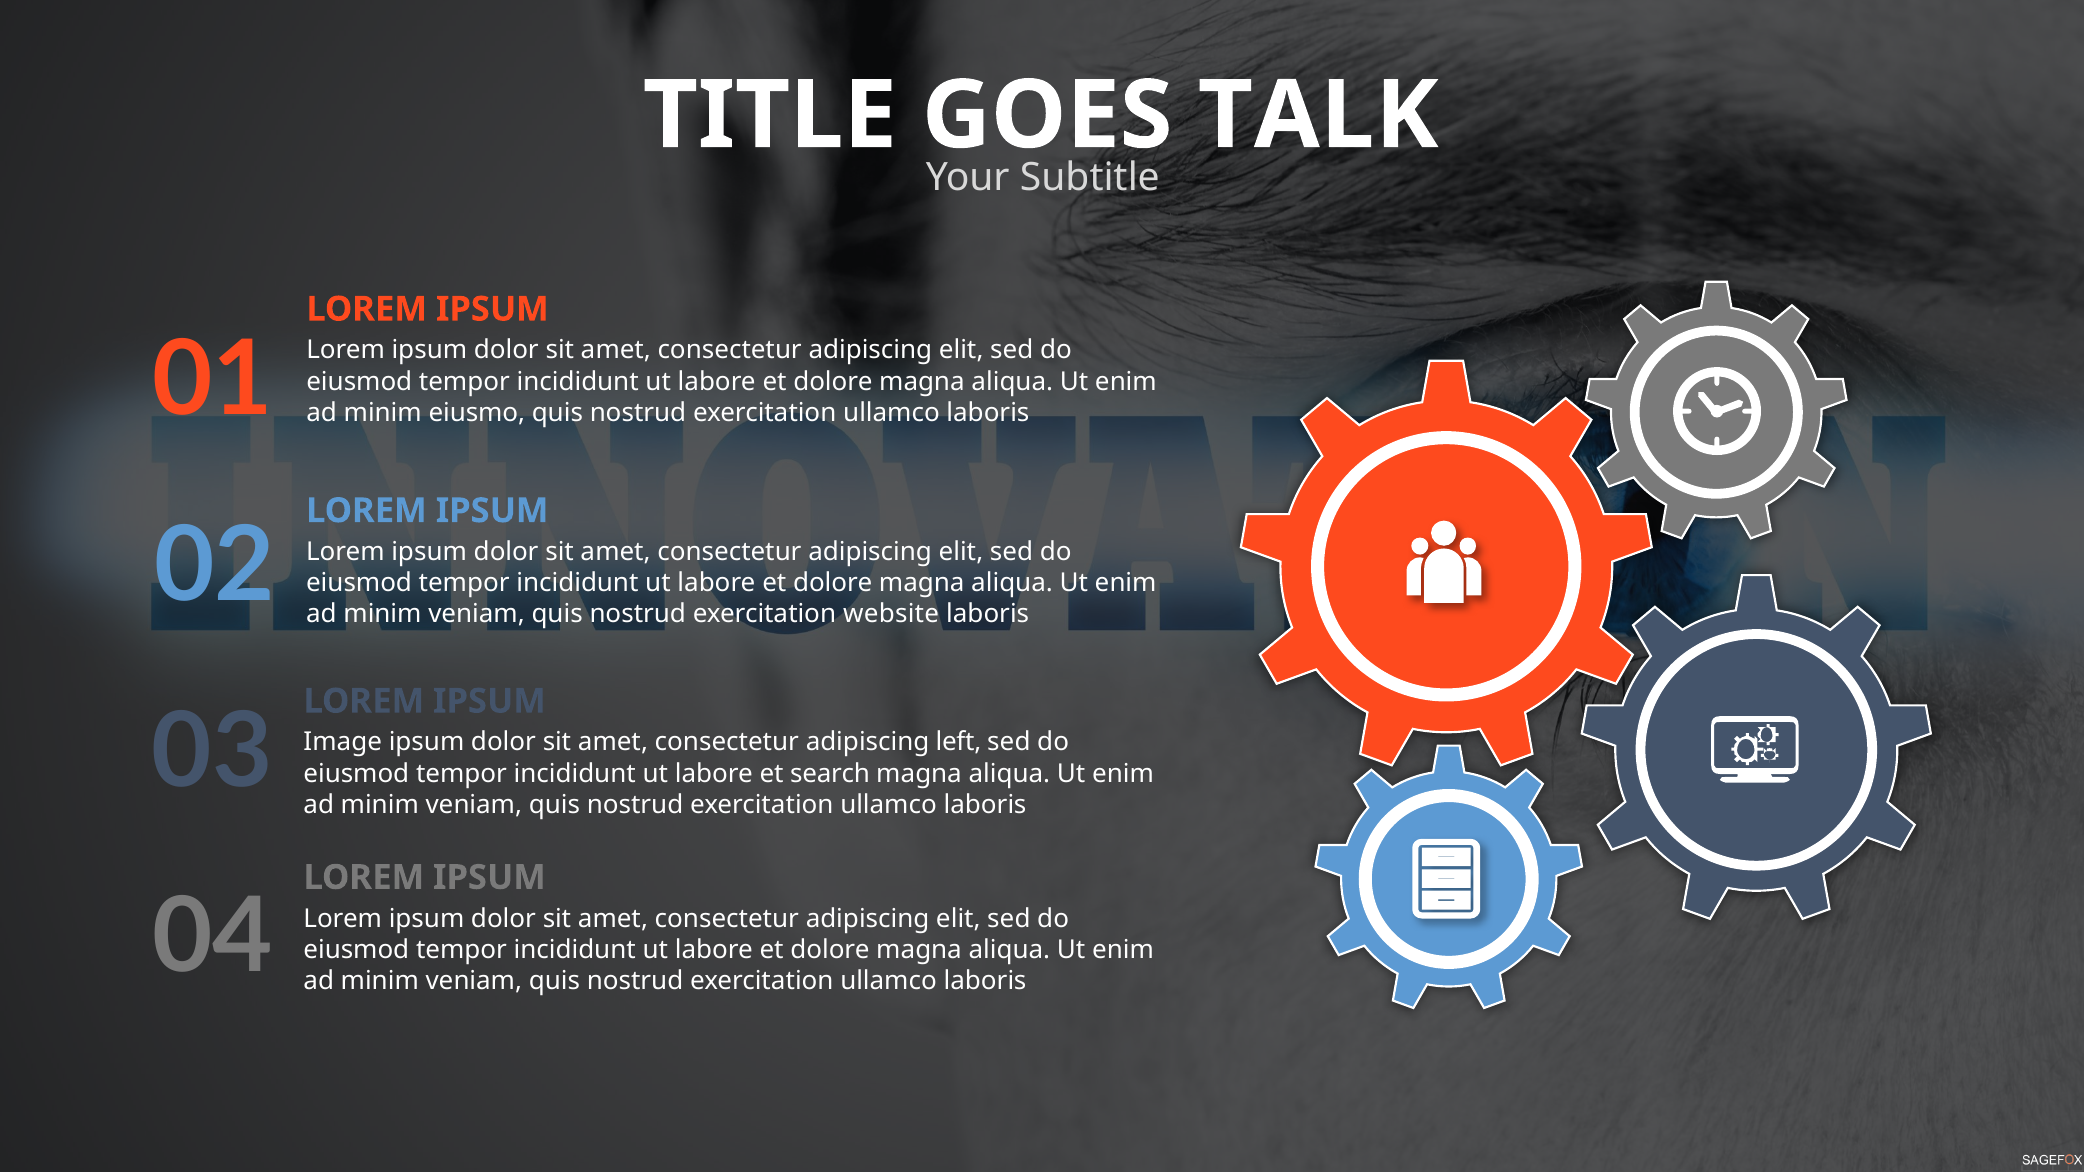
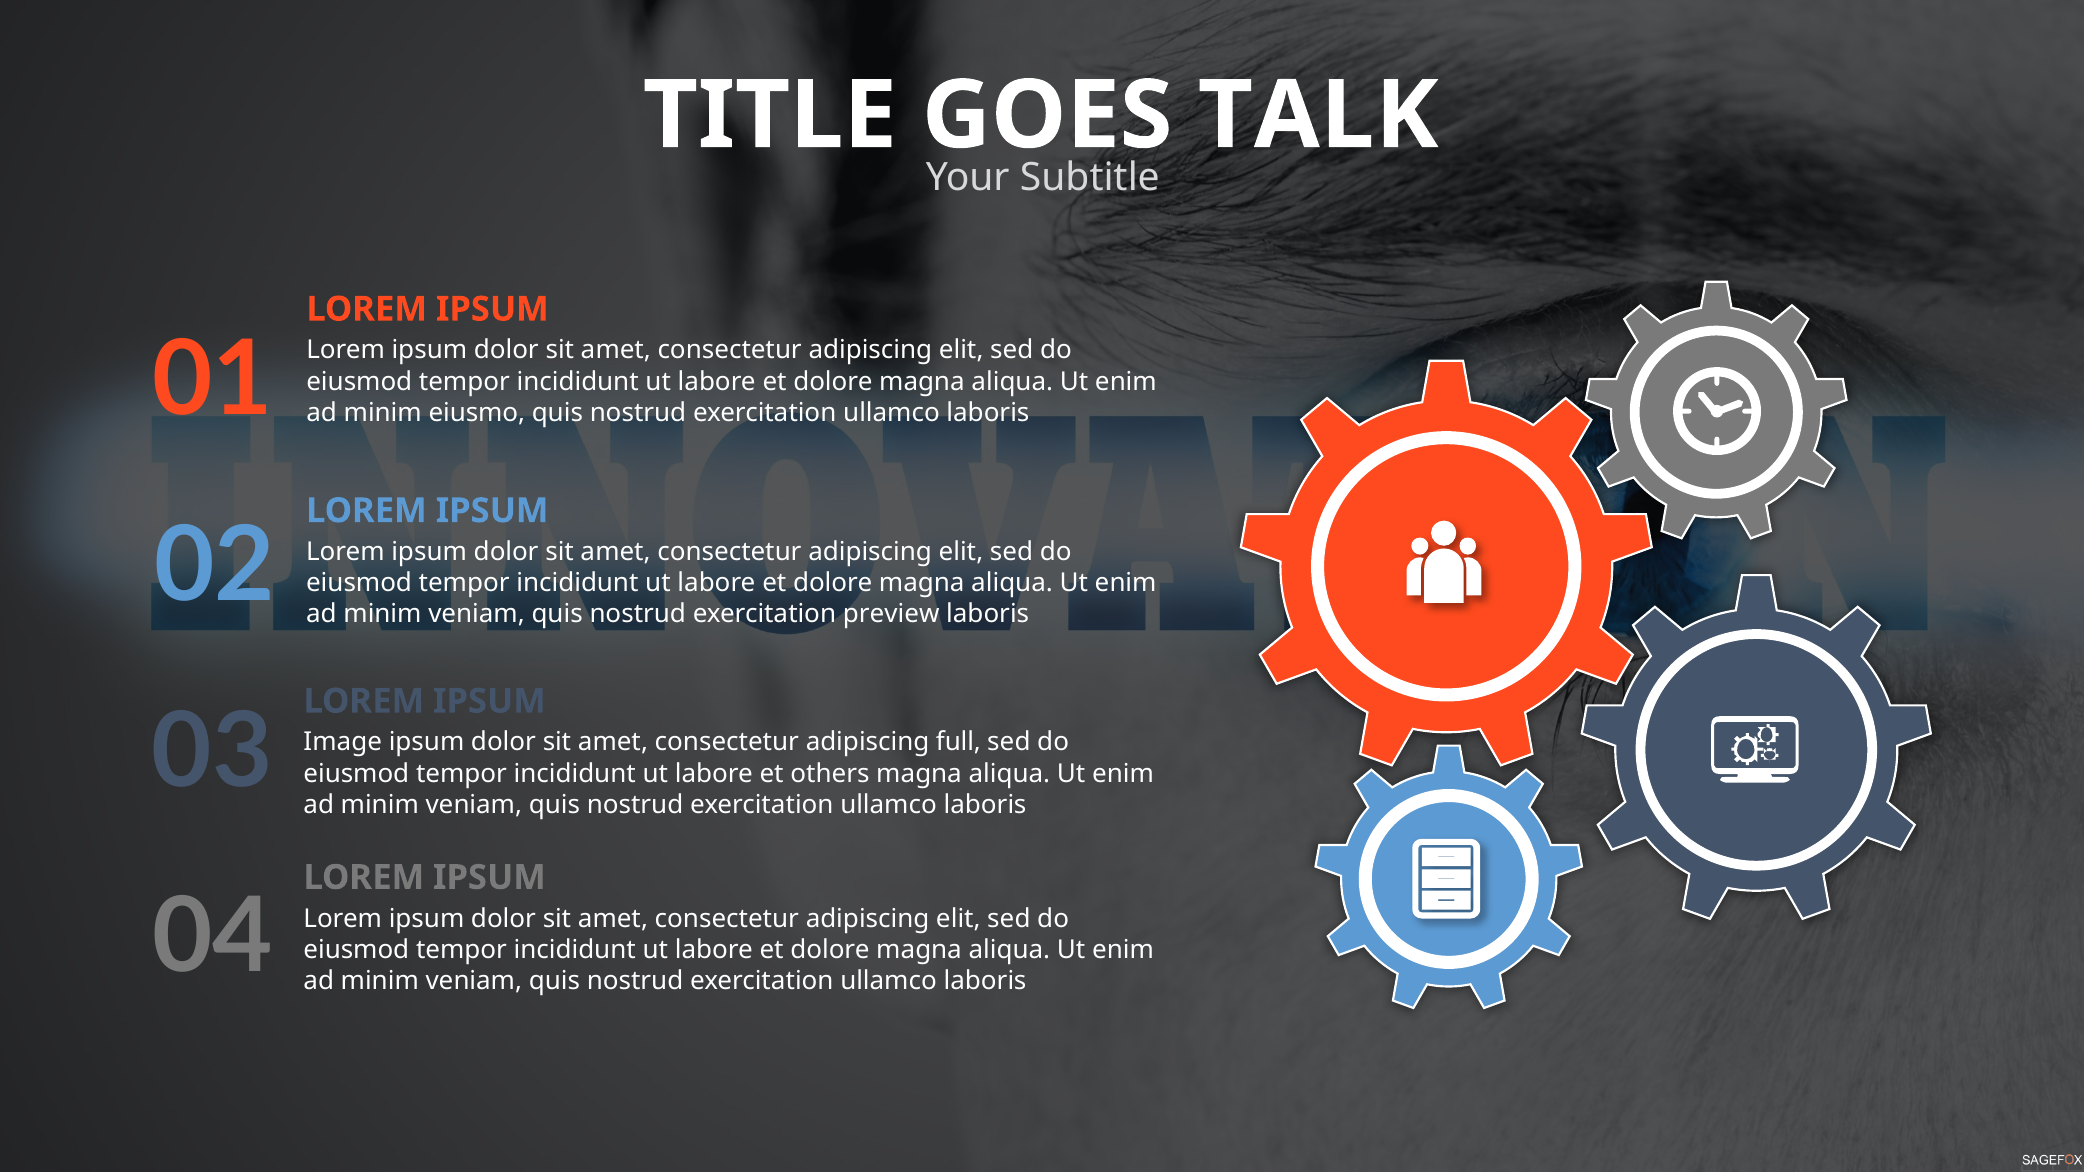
website: website -> preview (891, 614)
left: left -> full (958, 742)
search: search -> others (830, 774)
